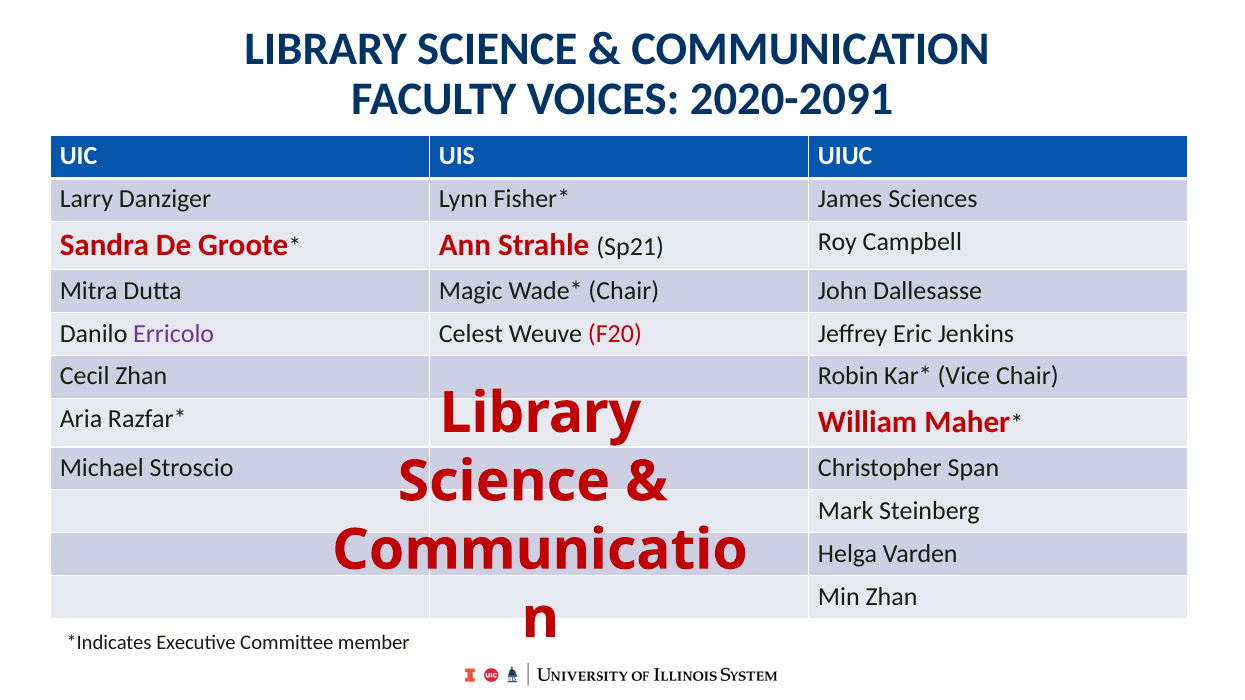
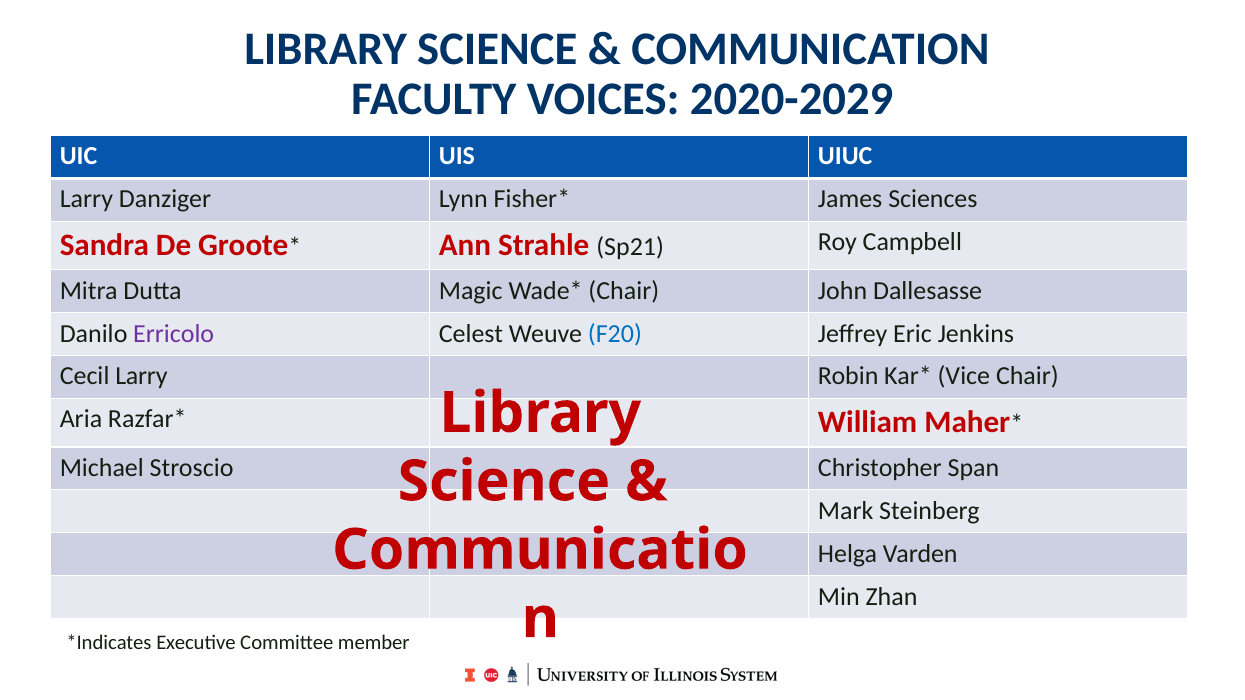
2020-2091: 2020-2091 -> 2020-2029 (792, 99)
F20 colour: red -> blue (615, 334)
Cecil Zhan: Zhan -> Larry (141, 377)
